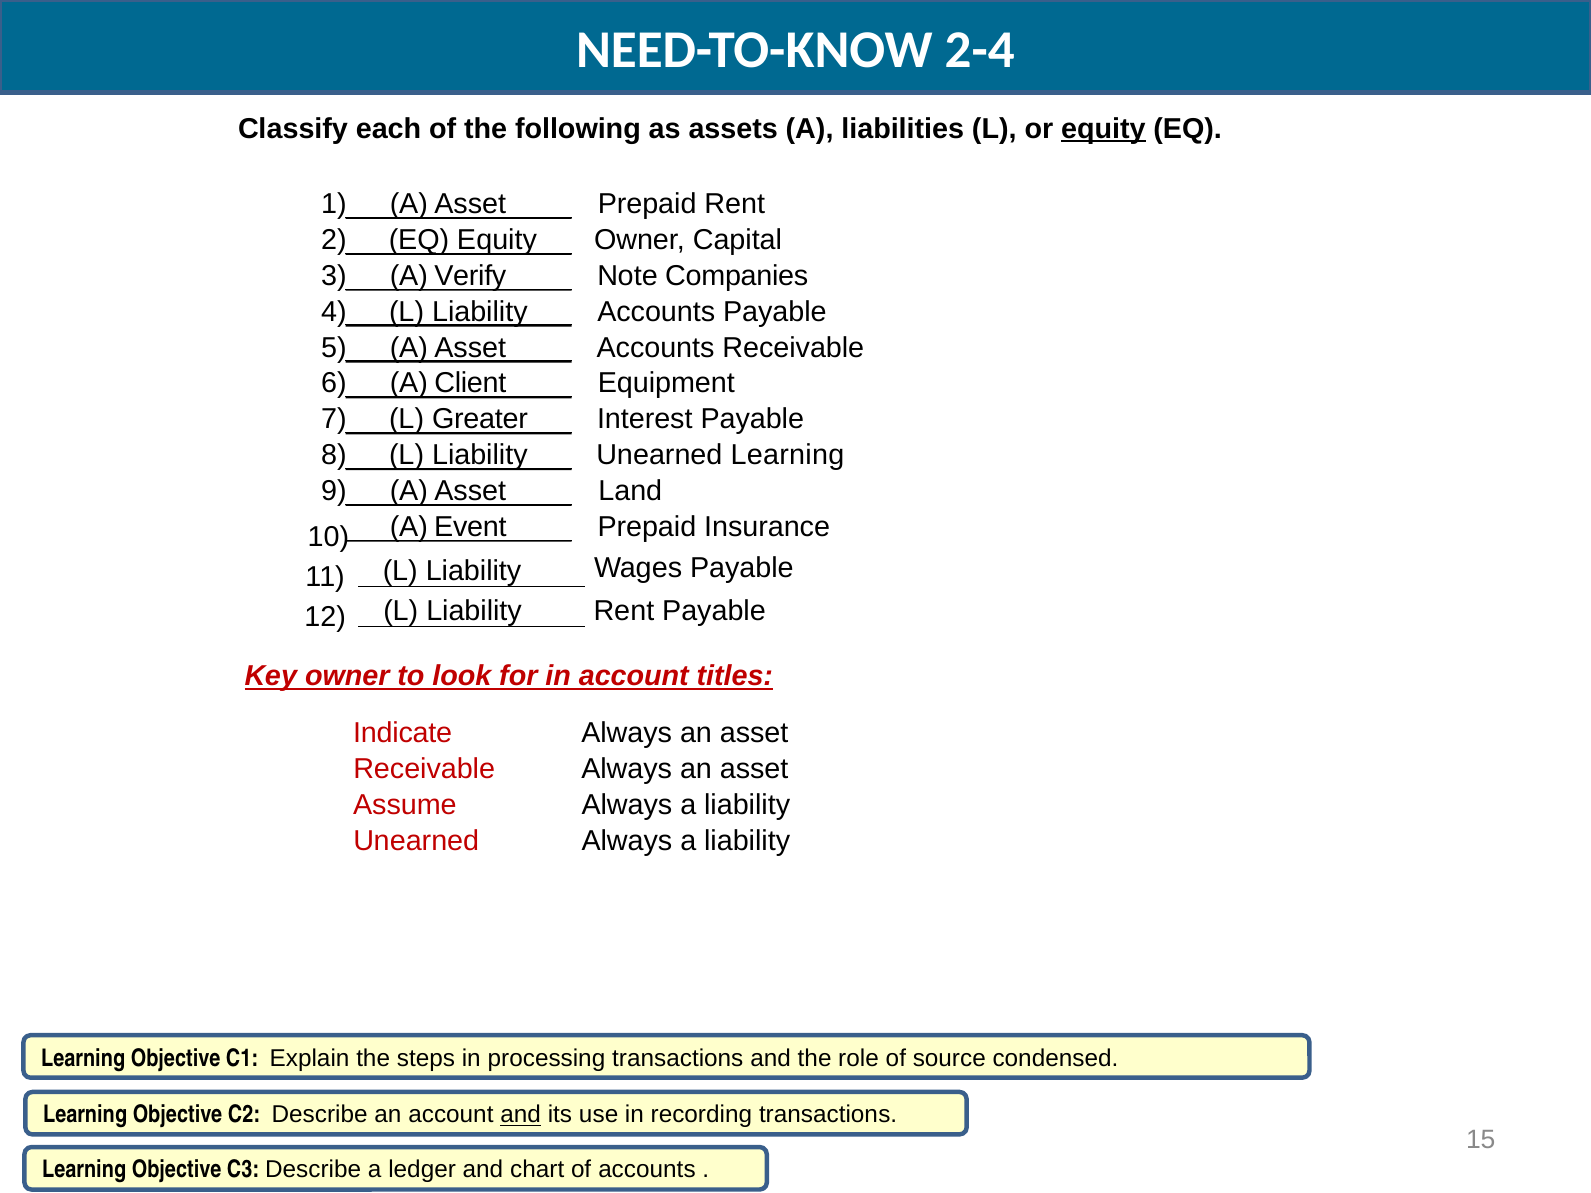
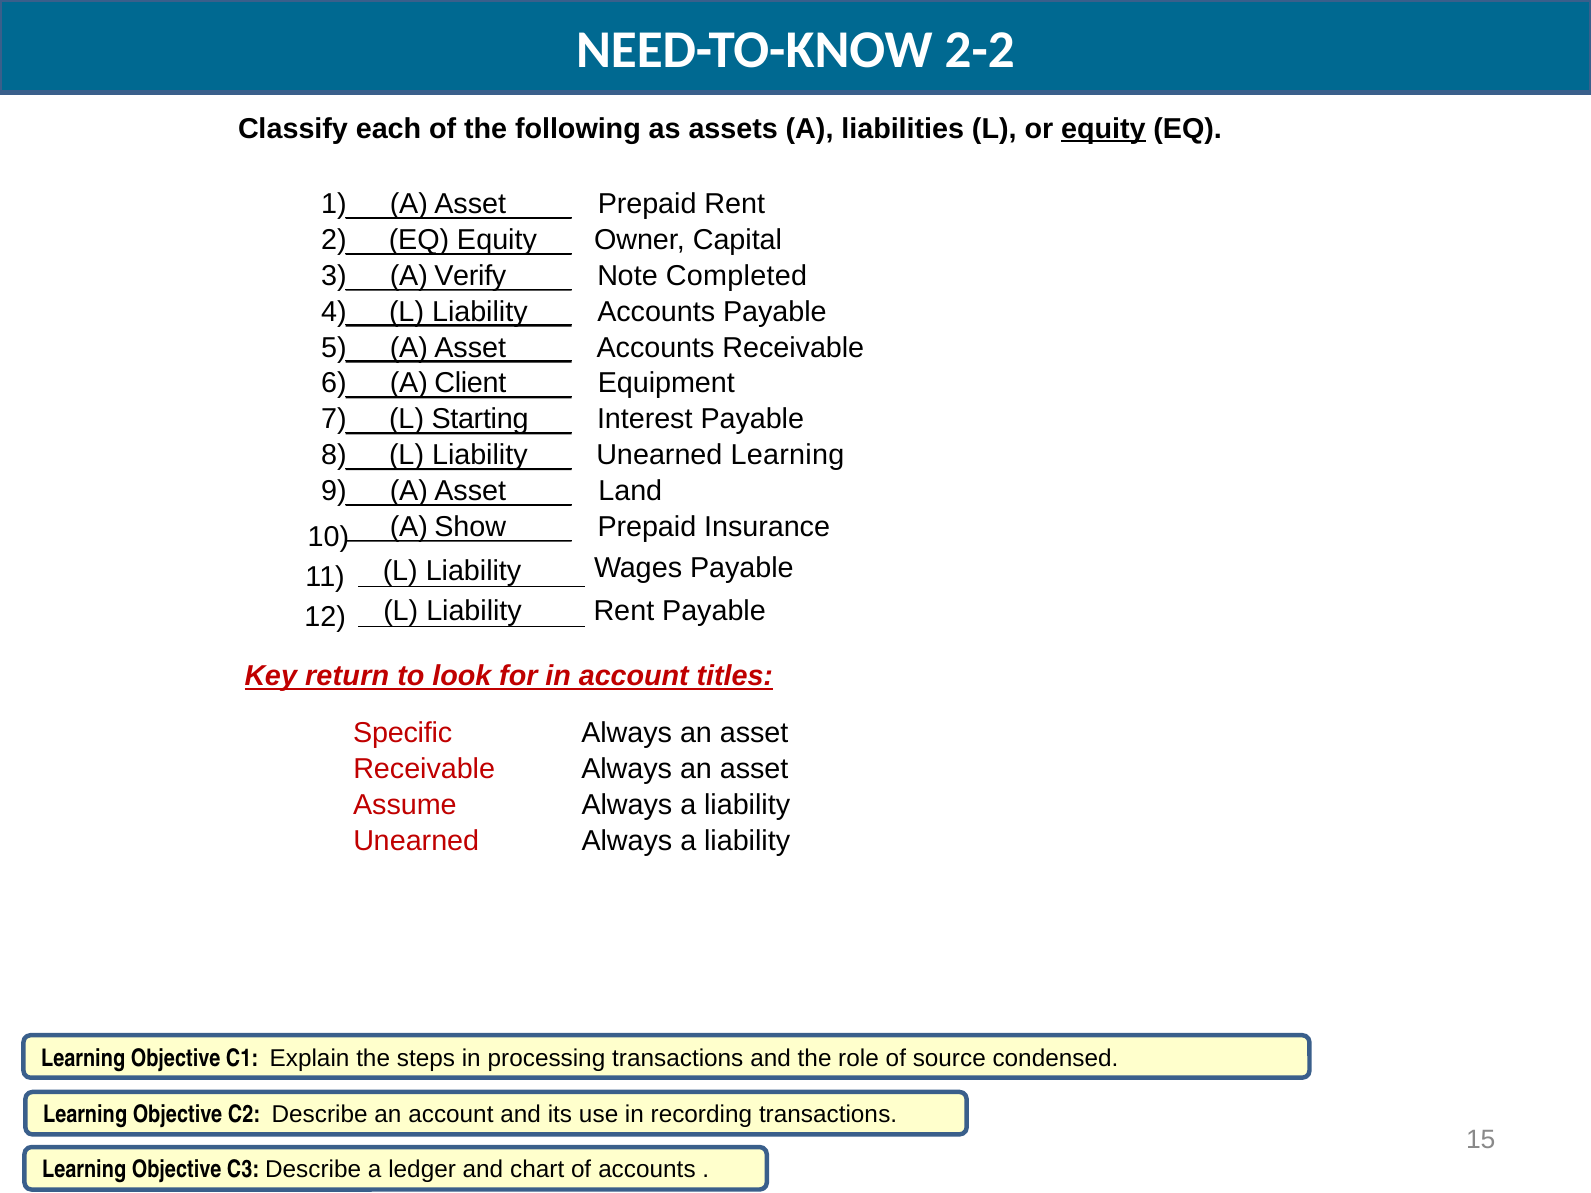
2-4: 2-4 -> 2-2 (980, 50)
Companies: Companies -> Completed (736, 276)
Greater: Greater -> Starting (480, 420)
Event: Event -> Show (470, 527)
Key owner: owner -> return (347, 677)
Indicate: Indicate -> Specific (403, 733)
and underline: present -> none (521, 1115)
